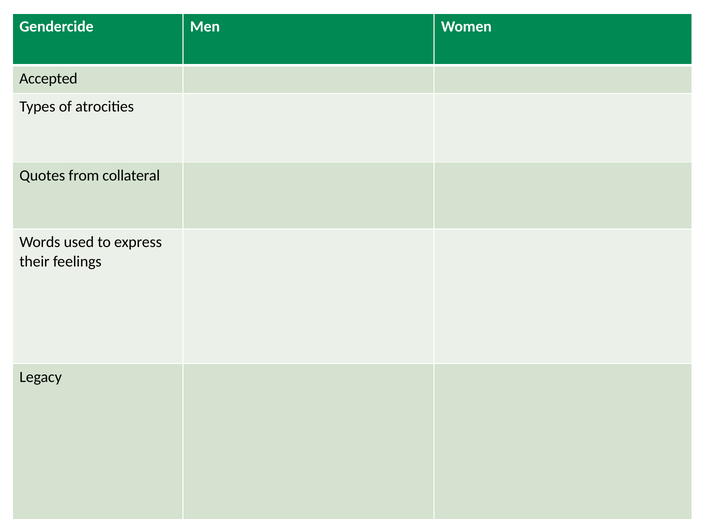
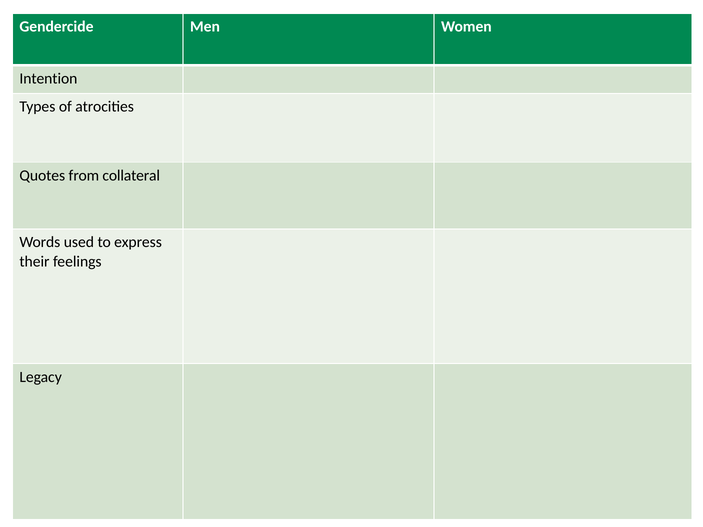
Accepted: Accepted -> Intention (48, 79)
